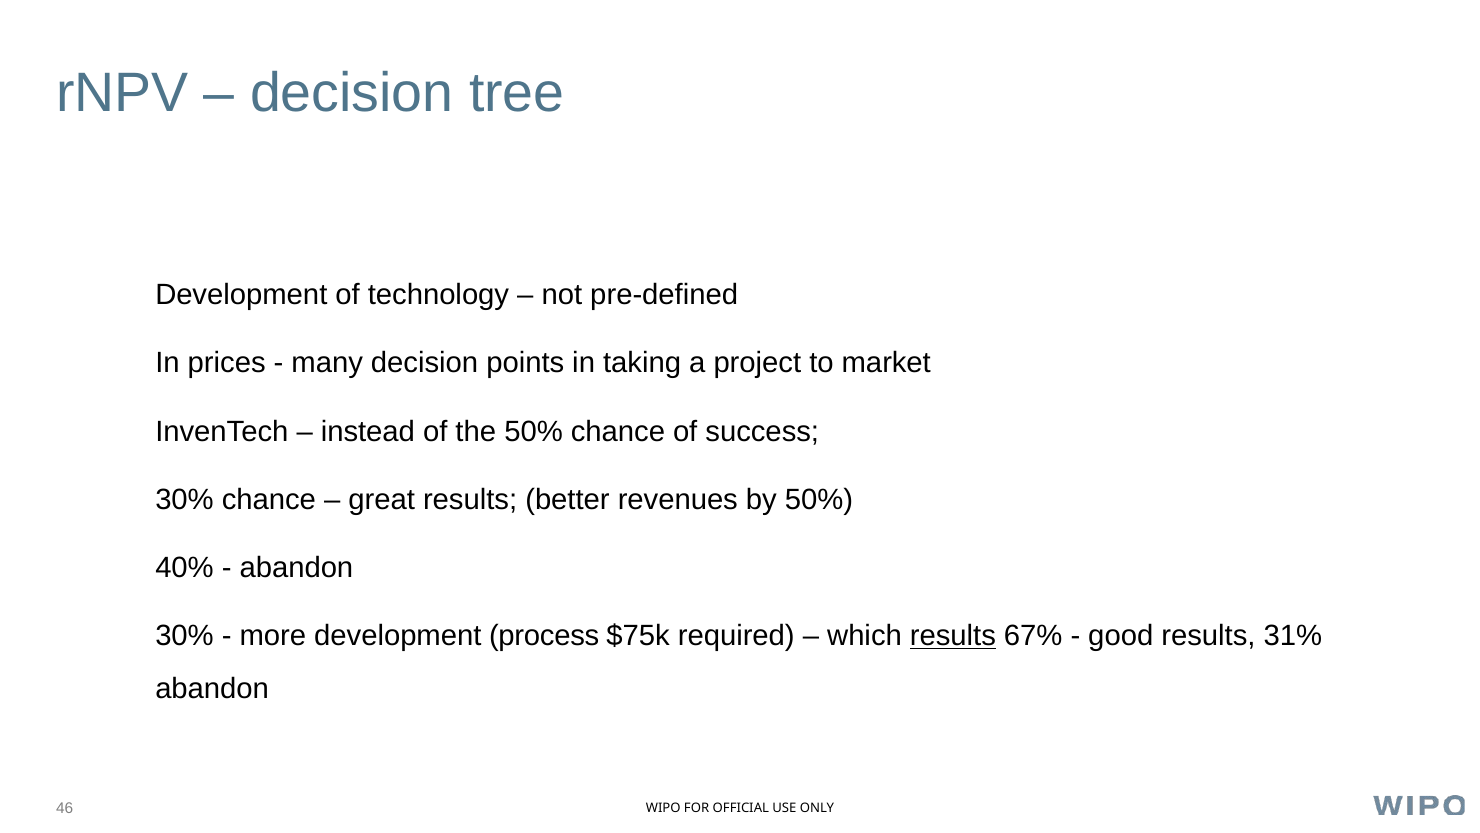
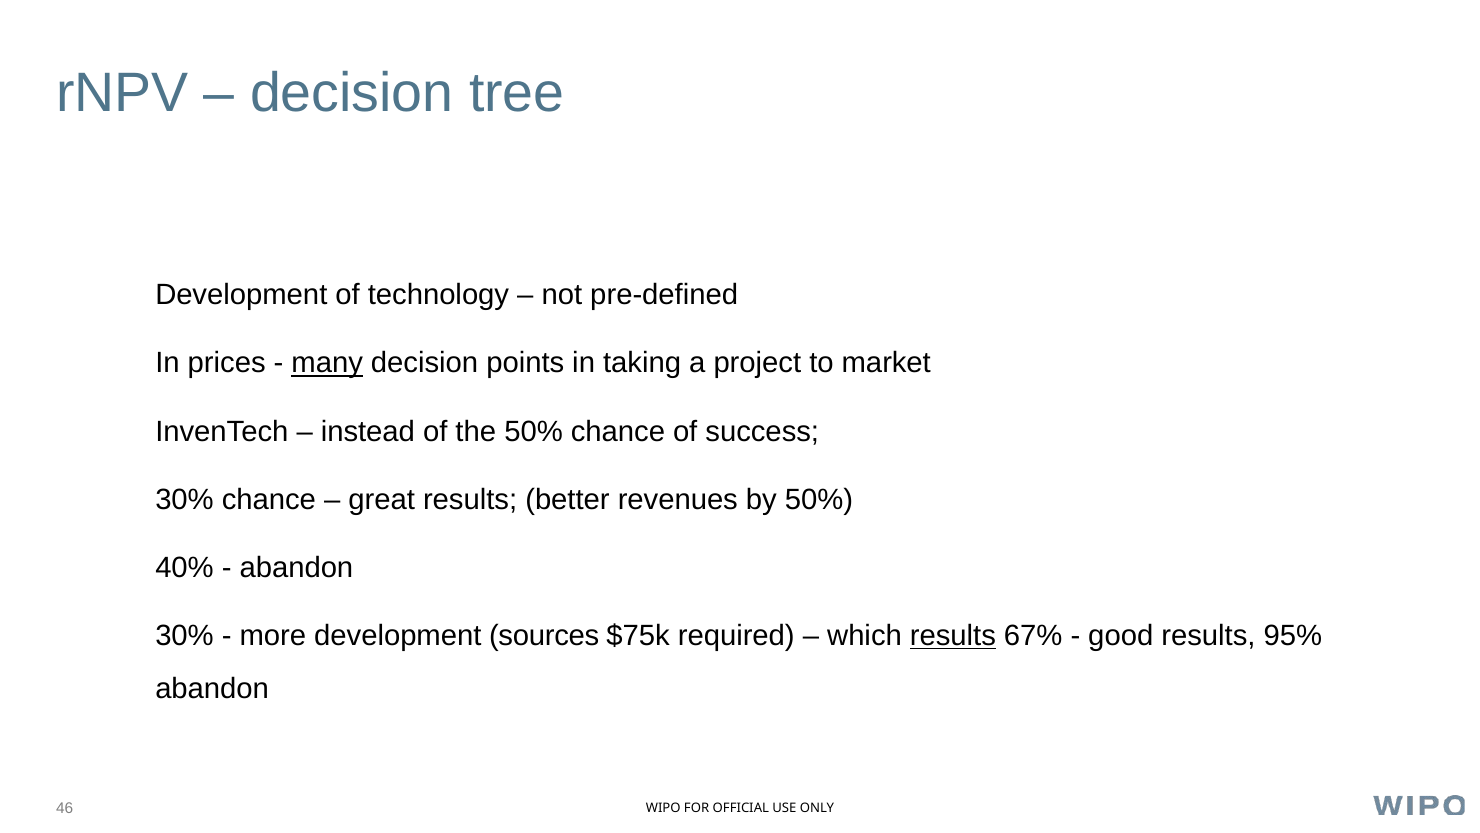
many underline: none -> present (327, 363)
process: process -> sources (544, 636)
31%: 31% -> 95% (1293, 636)
